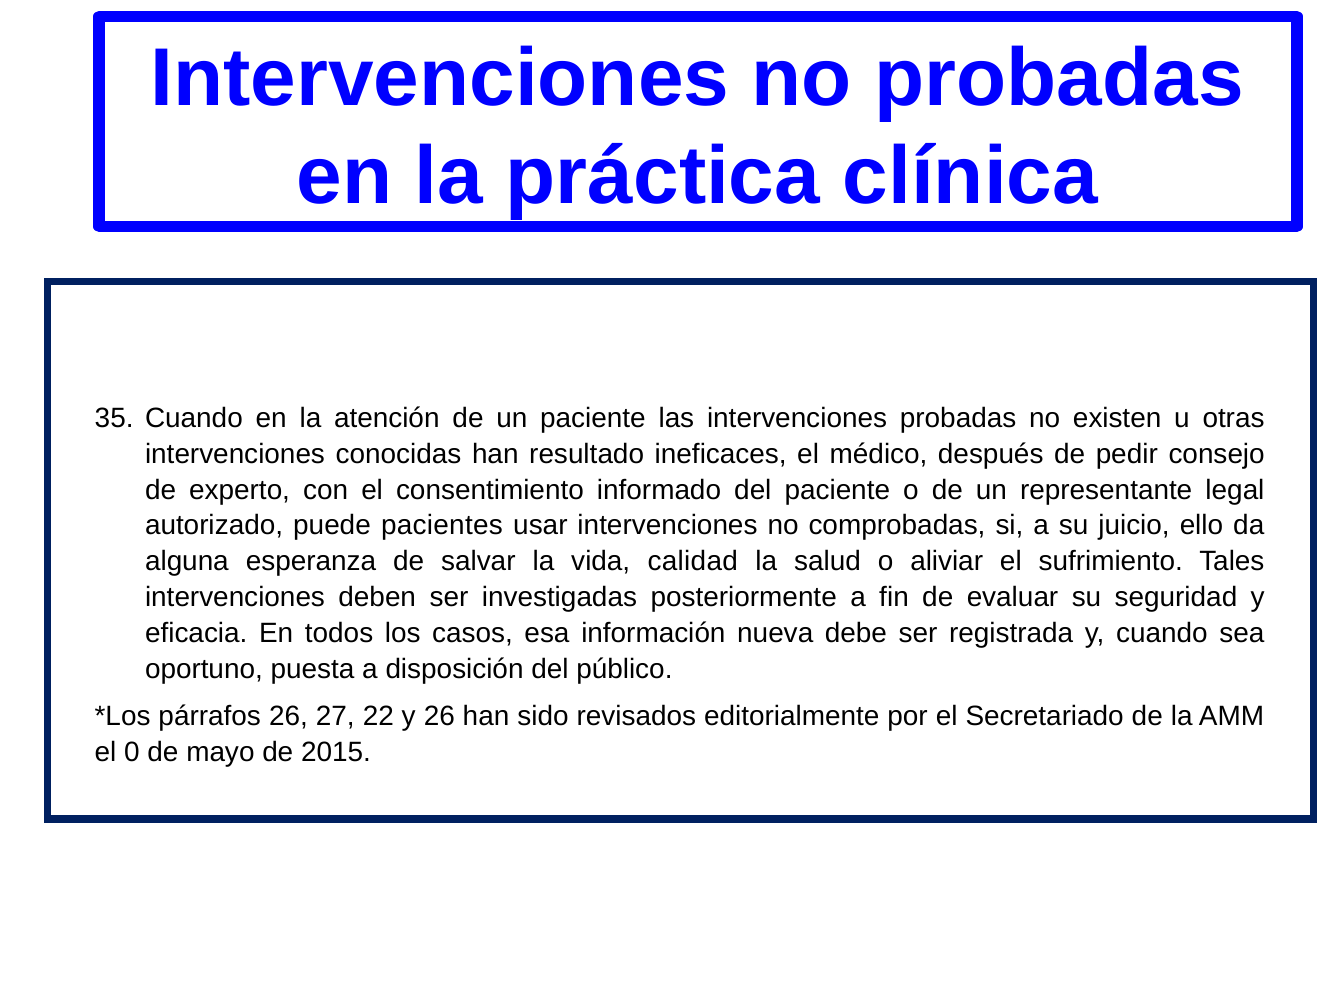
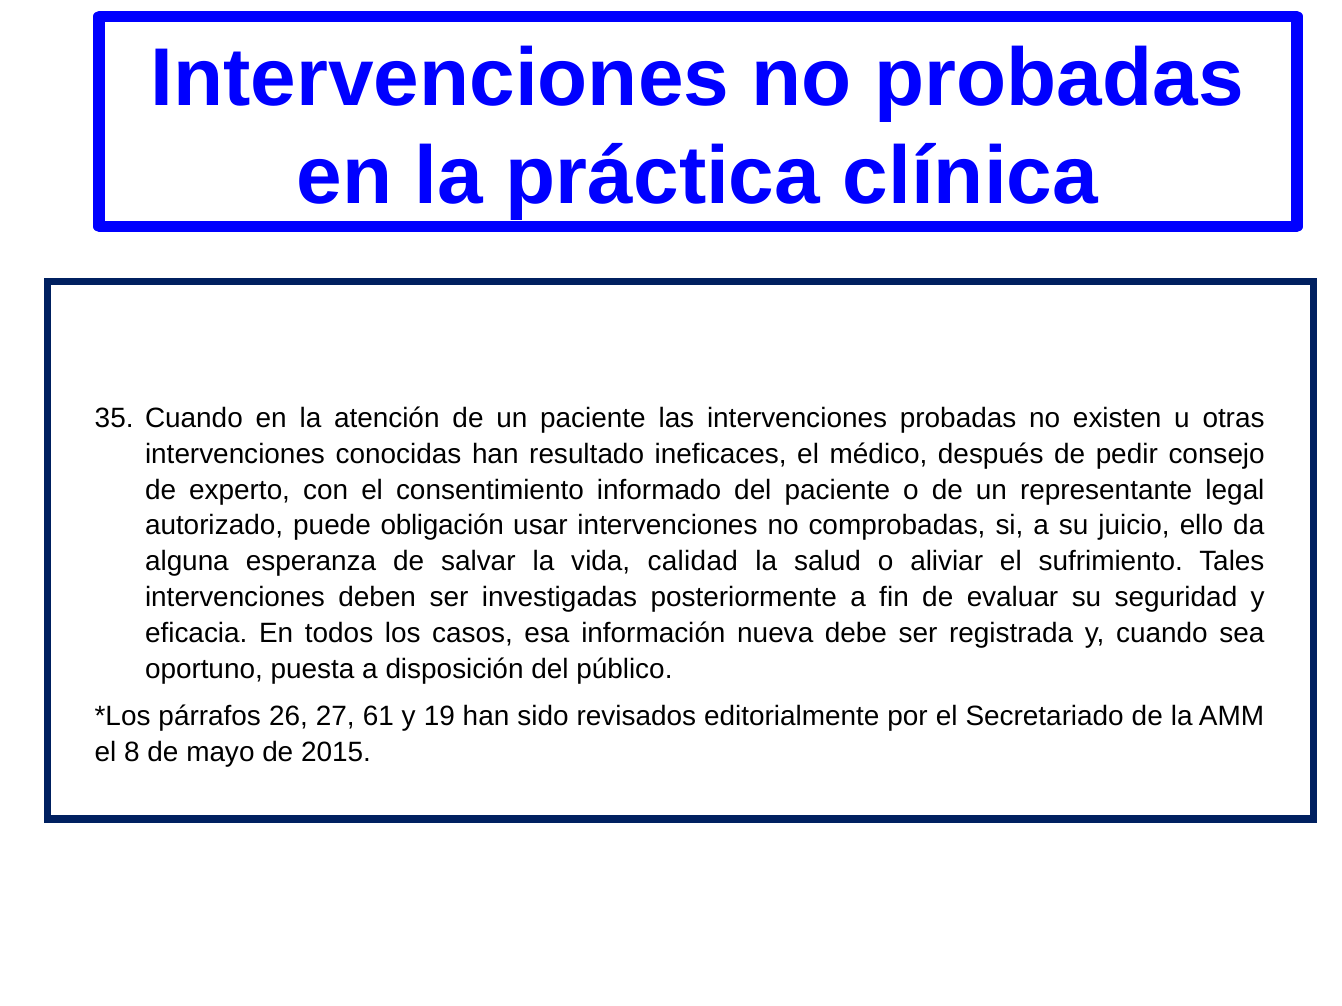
pacientes: pacientes -> obligación (442, 526)
22: 22 -> 61 (378, 717)
y 26: 26 -> 19 (439, 717)
0: 0 -> 8 (132, 752)
